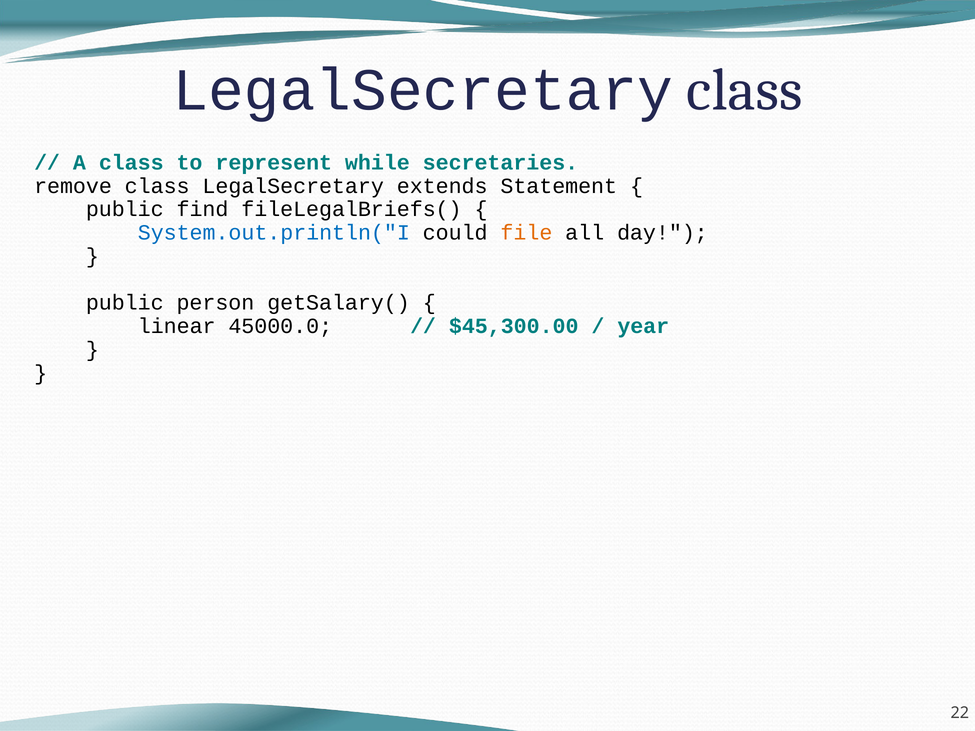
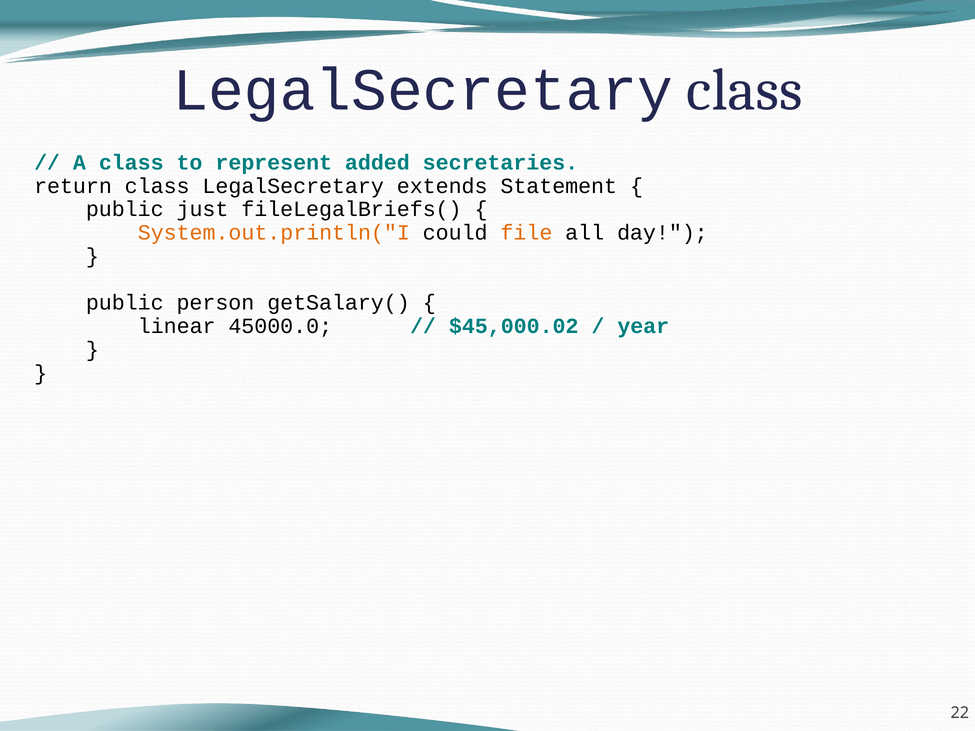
while: while -> added (377, 163)
remove: remove -> return (73, 186)
find: find -> just (202, 209)
System.out.println("I colour: blue -> orange (274, 233)
$45,300.00: $45,300.00 -> $45,000.02 (514, 326)
